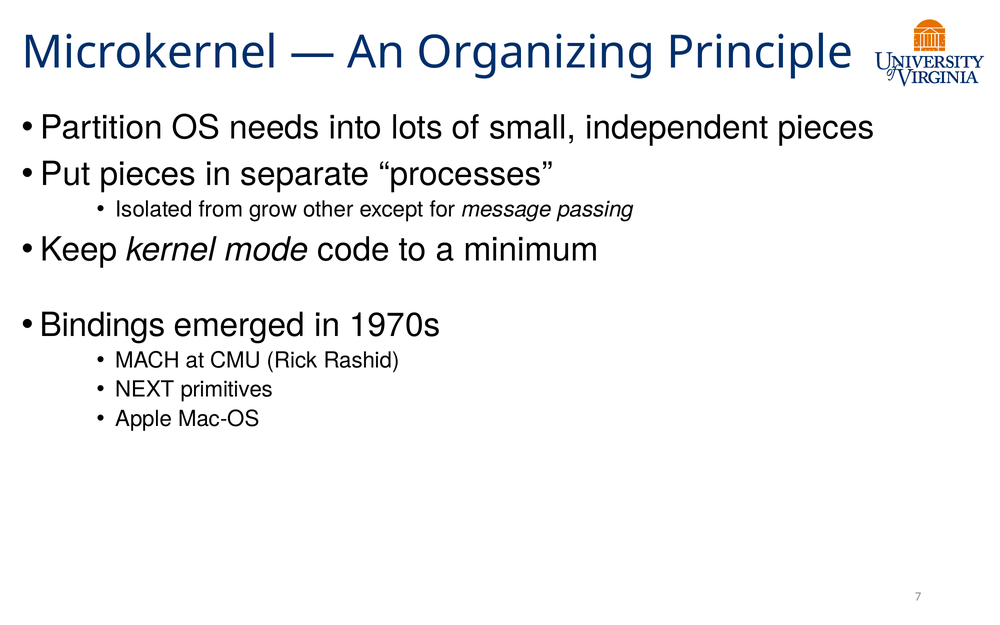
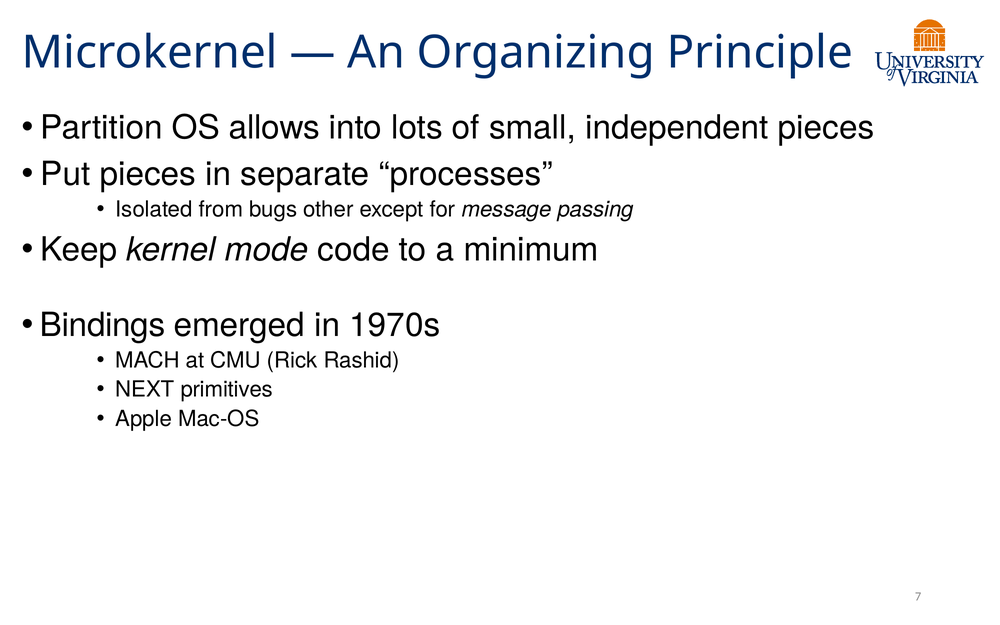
needs: needs -> allows (274, 128)
grow: grow -> bugs (273, 209)
